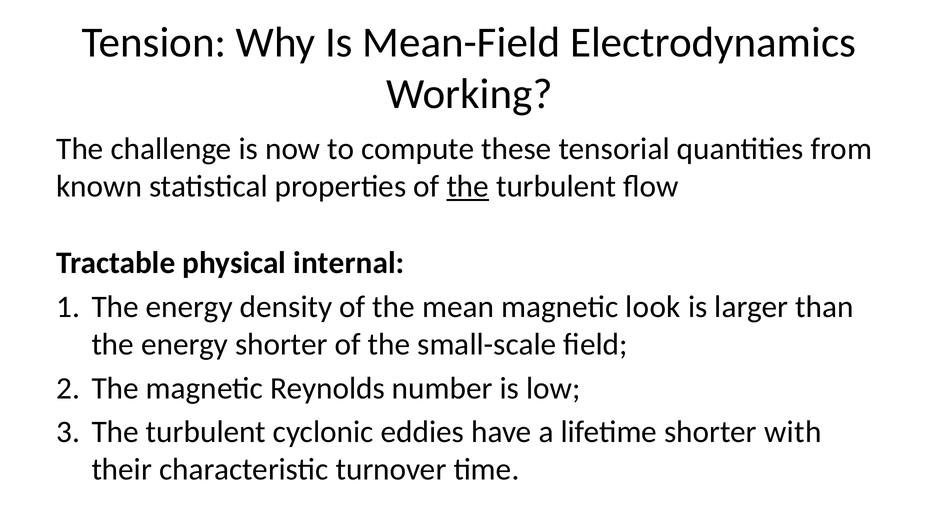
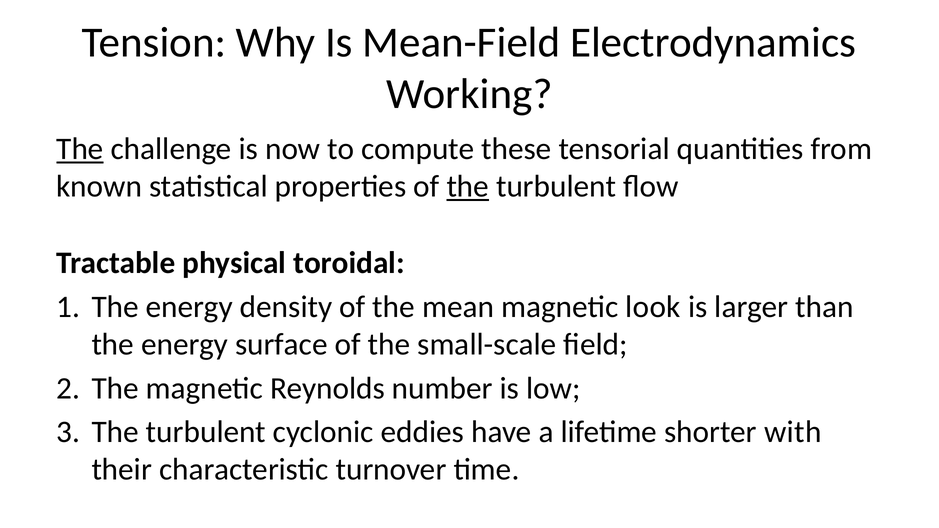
The underline: none -> present (80, 149)
internal: internal -> toroidal (349, 263)
energy shorter: shorter -> surface (281, 345)
